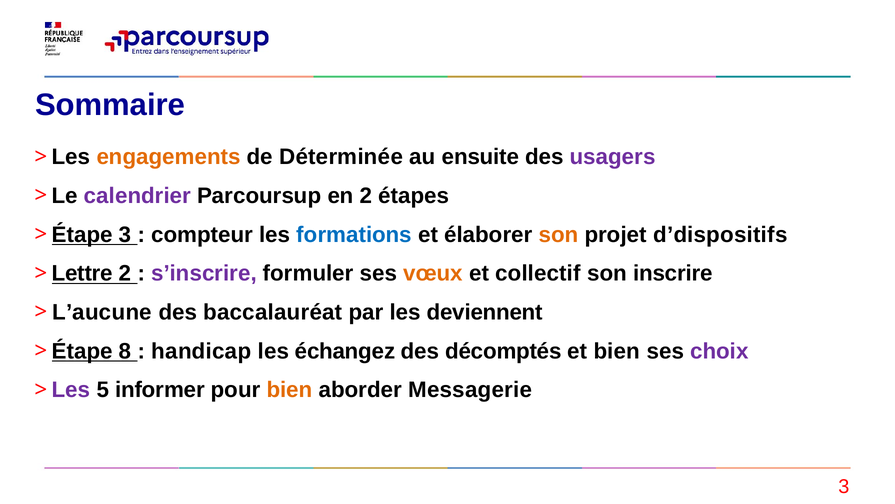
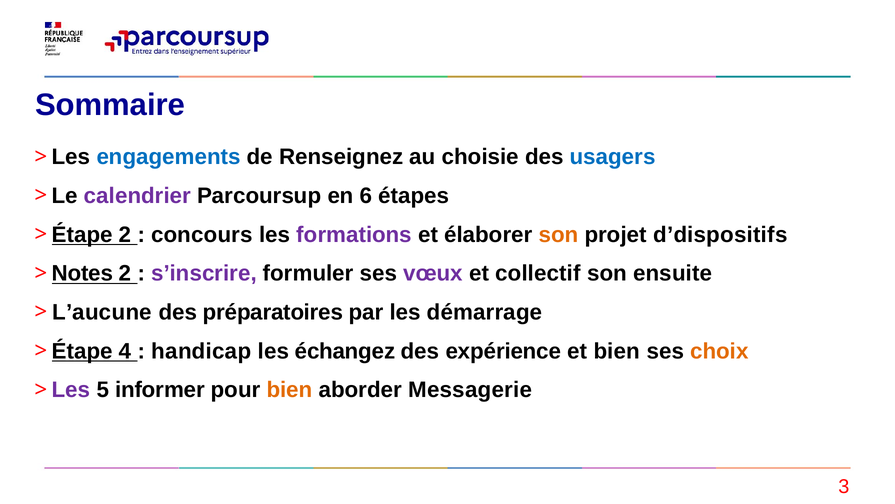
engagements colour: orange -> blue (169, 157)
Déterminée: Déterminée -> Renseignez (341, 157)
ensuite: ensuite -> choisie (480, 157)
usagers colour: purple -> blue (613, 157)
en 2: 2 -> 6 (366, 196)
Étape 3: 3 -> 2 (125, 234)
compteur: compteur -> concours (202, 234)
formations colour: blue -> purple (354, 234)
Lettre: Lettre -> Notes (82, 273)
vœux colour: orange -> purple (433, 273)
inscrire: inscrire -> ensuite (673, 273)
baccalauréat: baccalauréat -> préparatoires (273, 312)
deviennent: deviennent -> démarrage (485, 312)
8: 8 -> 4 (125, 351)
décomptés: décomptés -> expérience (503, 351)
choix colour: purple -> orange (719, 351)
